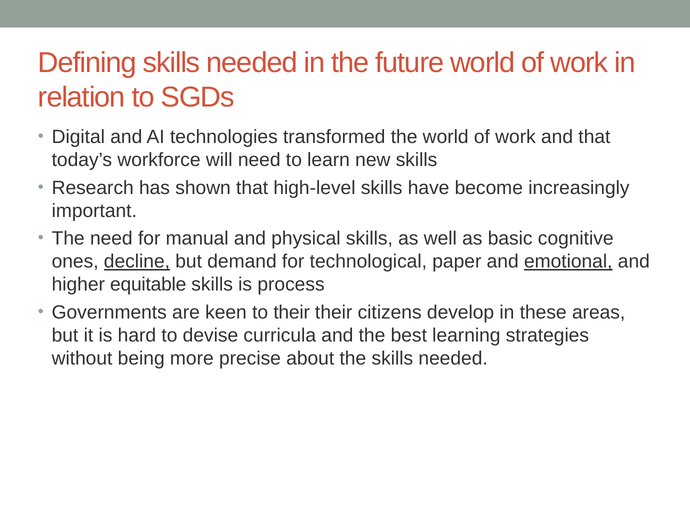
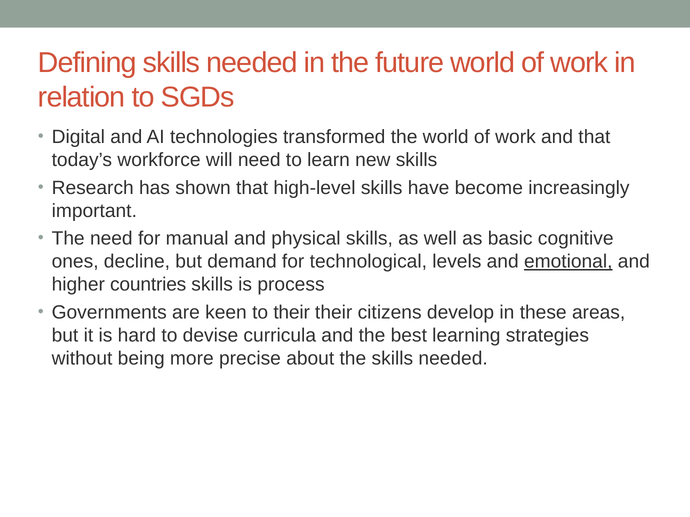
decline underline: present -> none (137, 262)
paper: paper -> levels (457, 262)
equitable: equitable -> countries (148, 285)
